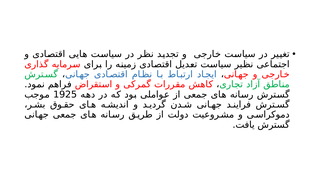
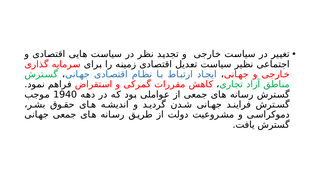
1925: 1925 -> 1940 (65, 94)
